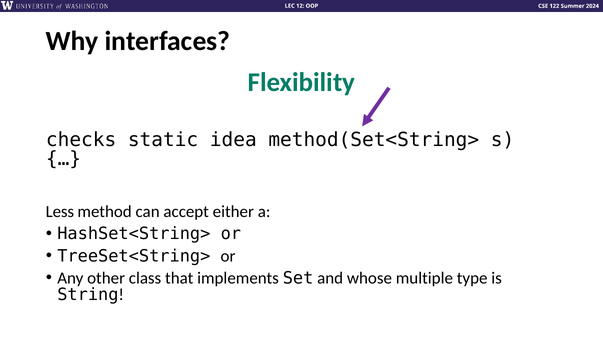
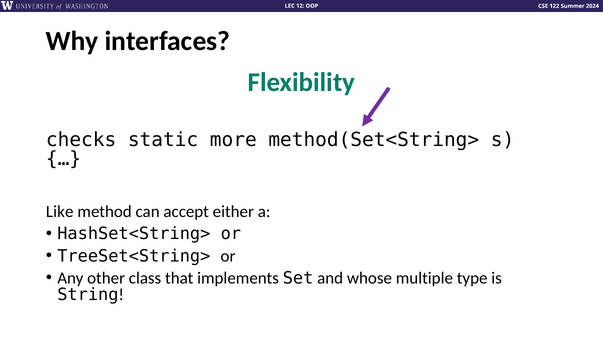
idea: idea -> more (233, 140)
Less: Less -> Like (60, 212)
